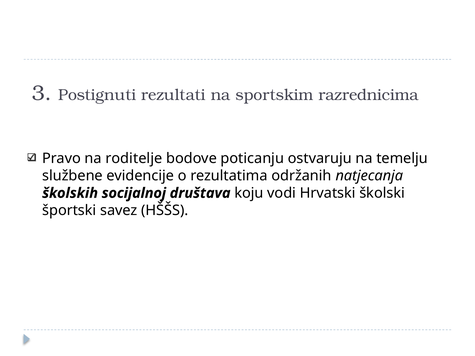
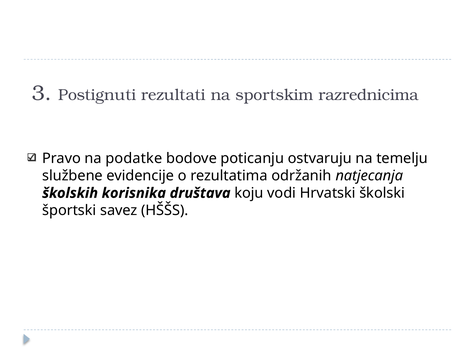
roditelje: roditelje -> podatke (134, 158)
socijalnoj: socijalnoj -> korisnika (134, 193)
